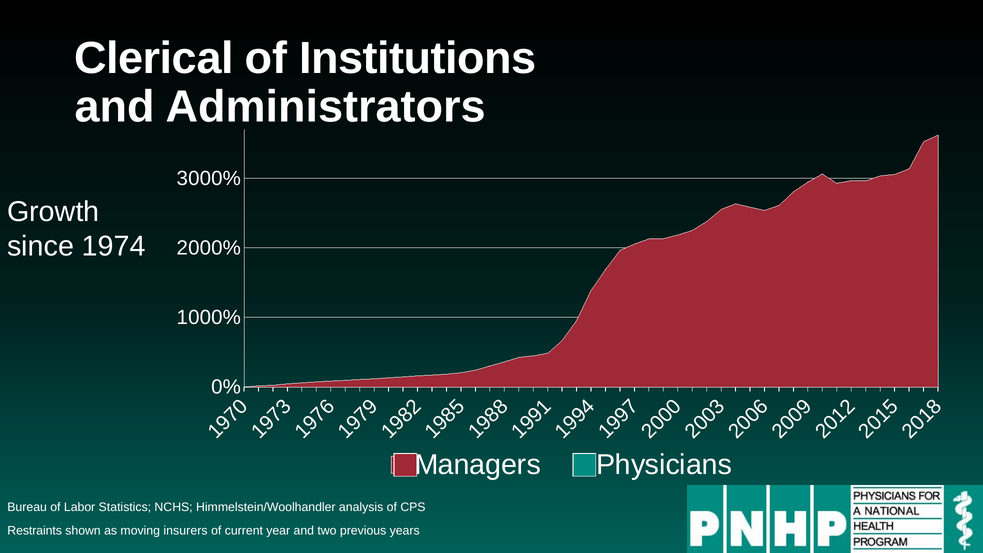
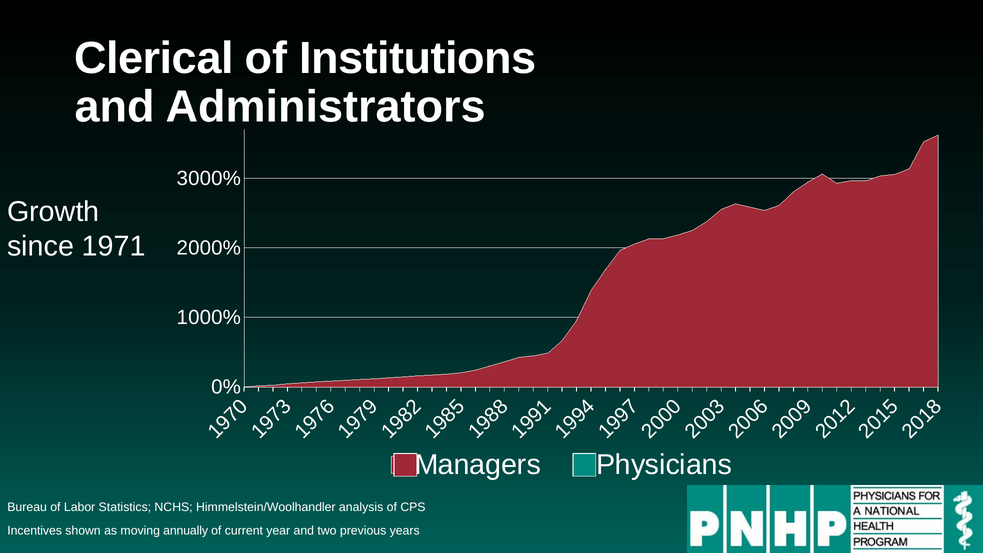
1974: 1974 -> 1971 (114, 246)
Restraints: Restraints -> Incentives (35, 531)
insurers: insurers -> annually (186, 531)
